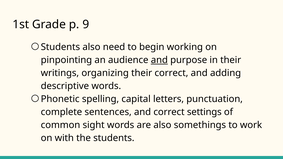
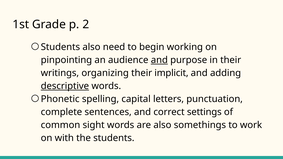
9: 9 -> 2 (86, 24)
their correct: correct -> implicit (171, 73)
descriptive underline: none -> present (65, 86)
